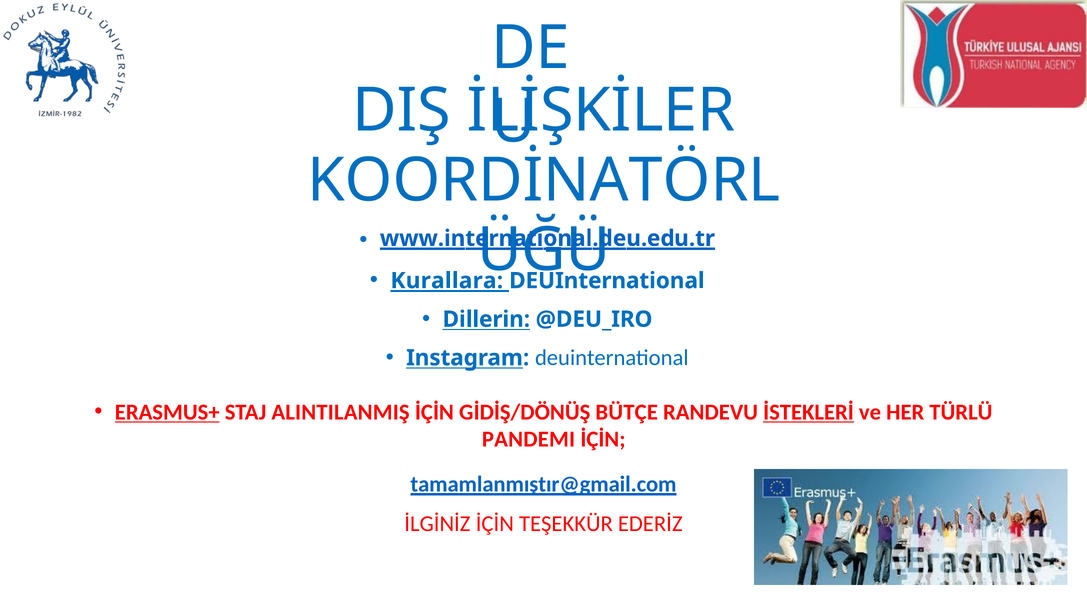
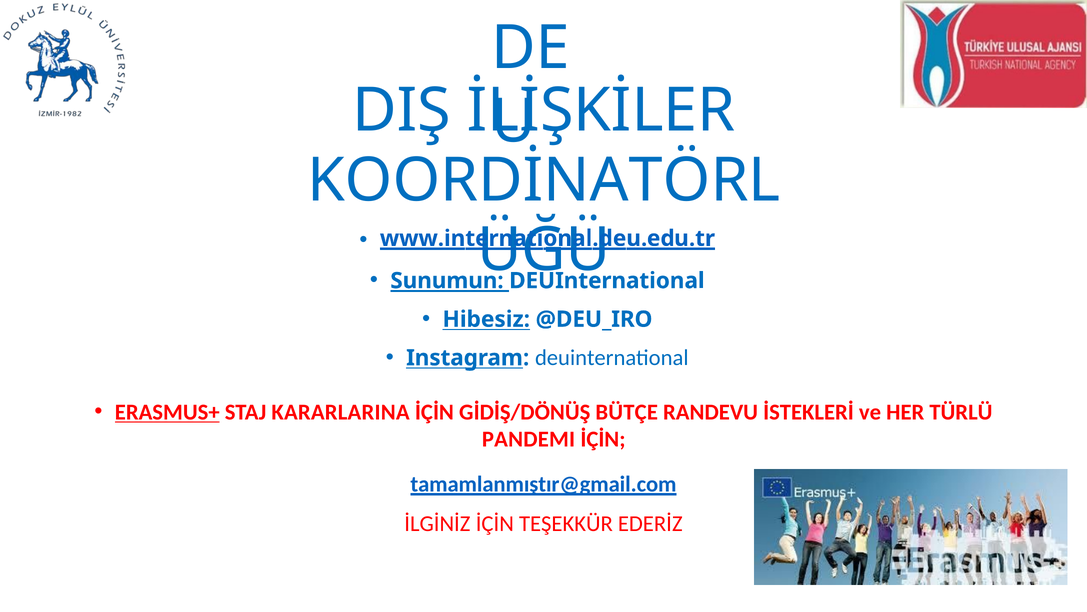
Kurallara: Kurallara -> Sunumun (447, 280)
Dillerin: Dillerin -> Hibesiz (486, 319)
ALINTILANMIŞ: ALINTILANMIŞ -> KARARLARINA (341, 412)
İSTEKLERİ underline: present -> none (808, 412)
